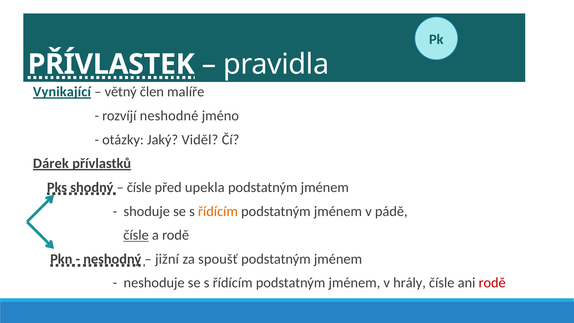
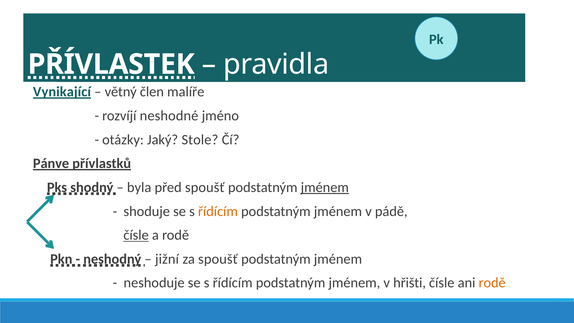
Viděl: Viděl -> Stole (200, 140)
Dárek: Dárek -> Pánve (51, 163)
čísle: čísle -> byla (139, 187)
před upekla: upekla -> spoušť (205, 187)
jménem underline: none -> present (325, 187)
hrály: hrály -> hřišti (410, 283)
rodě colour: red -> orange (492, 283)
